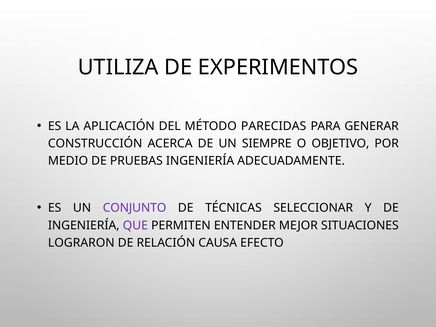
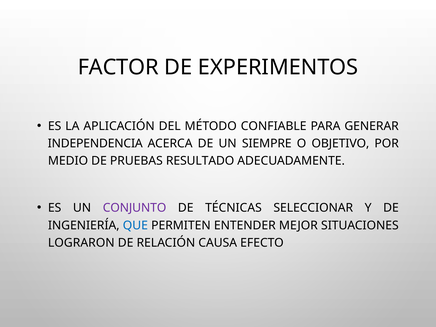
UTILIZA: UTILIZA -> FACTOR (118, 67)
PARECIDAS: PARECIDAS -> CONFIABLE (274, 126)
CONSTRUCCIÓN: CONSTRUCCIÓN -> INDEPENDENCIA (95, 144)
PRUEBAS INGENIERÍA: INGENIERÍA -> RESULTADO (200, 161)
QUE colour: purple -> blue (135, 225)
